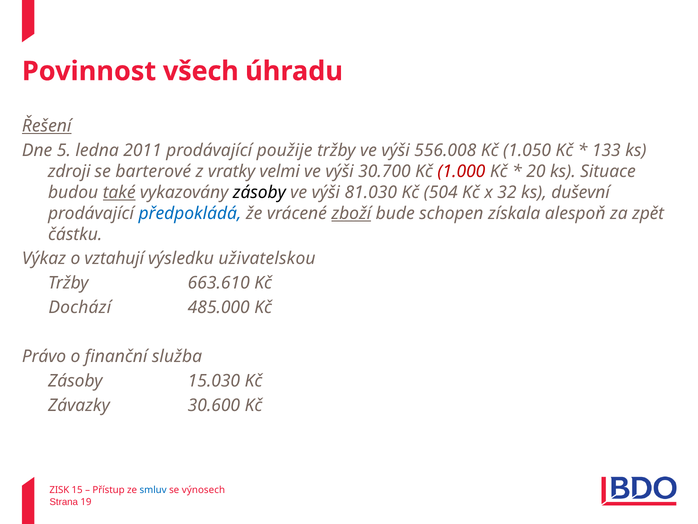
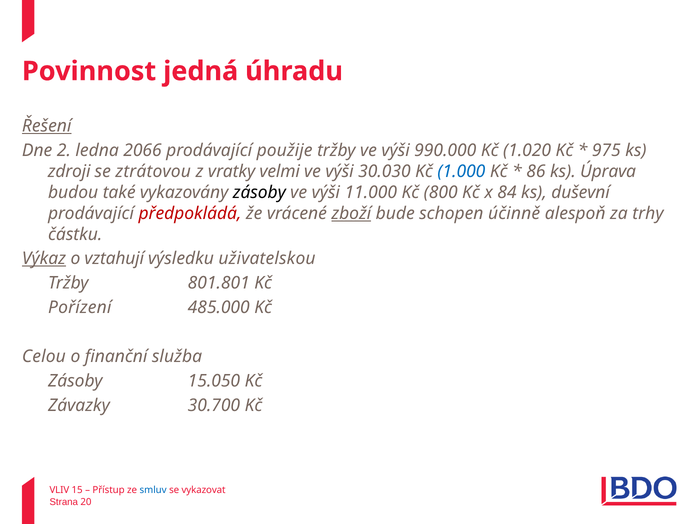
všech: všech -> jedná (201, 71)
5: 5 -> 2 (64, 150)
2011: 2011 -> 2066 (143, 150)
556.008: 556.008 -> 990.000 (445, 150)
1.050: 1.050 -> 1.020 (527, 150)
133: 133 -> 975 (606, 150)
barterové: barterové -> ztrátovou (153, 171)
30.700: 30.700 -> 30.030 (384, 171)
1.000 colour: red -> blue (461, 171)
20: 20 -> 86 (536, 171)
Situace: Situace -> Úprava (608, 171)
také underline: present -> none (119, 192)
81.030: 81.030 -> 11.000 (371, 192)
504: 504 -> 800 (441, 192)
32: 32 -> 84 (507, 192)
předpokládá colour: blue -> red (190, 213)
získala: získala -> účinně (514, 213)
zpět: zpět -> trhy (648, 213)
Výkaz underline: none -> present (44, 258)
663.610: 663.610 -> 801.801 (219, 283)
Dochází: Dochází -> Pořízení (80, 307)
Právo: Právo -> Celou (44, 356)
15.030: 15.030 -> 15.050 (214, 381)
30.600: 30.600 -> 30.700 (214, 405)
ZISK: ZISK -> VLIV (59, 490)
výnosech: výnosech -> vykazovat (204, 490)
19: 19 -> 20 (86, 502)
